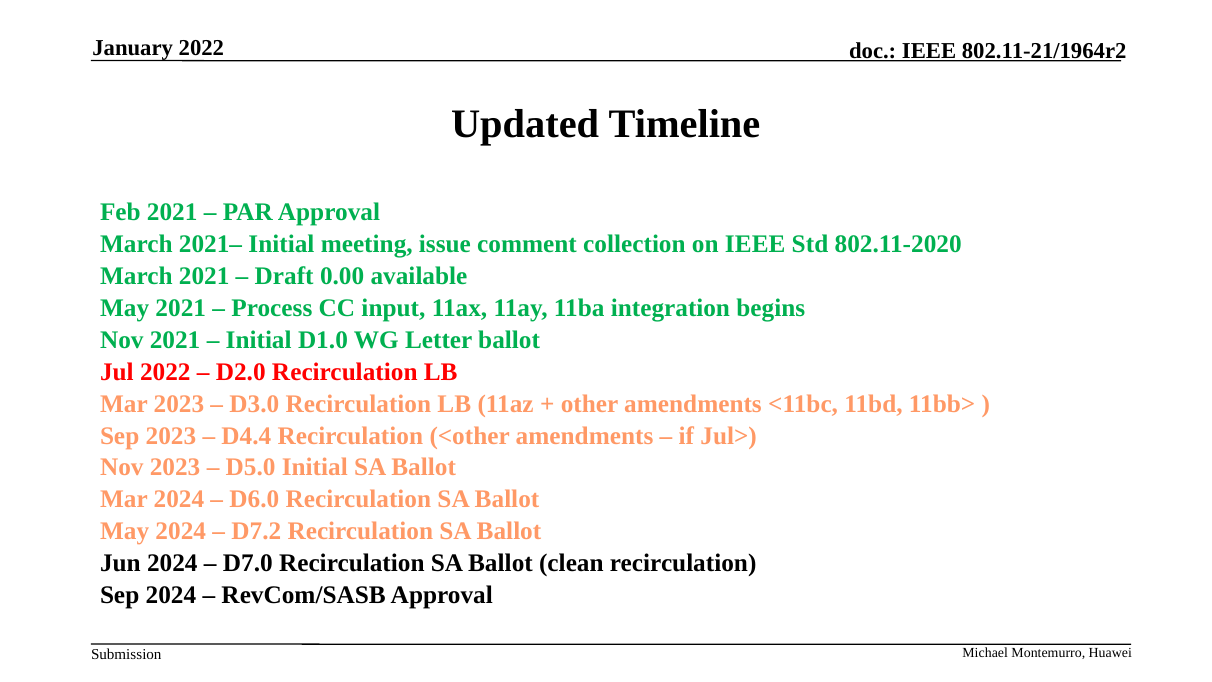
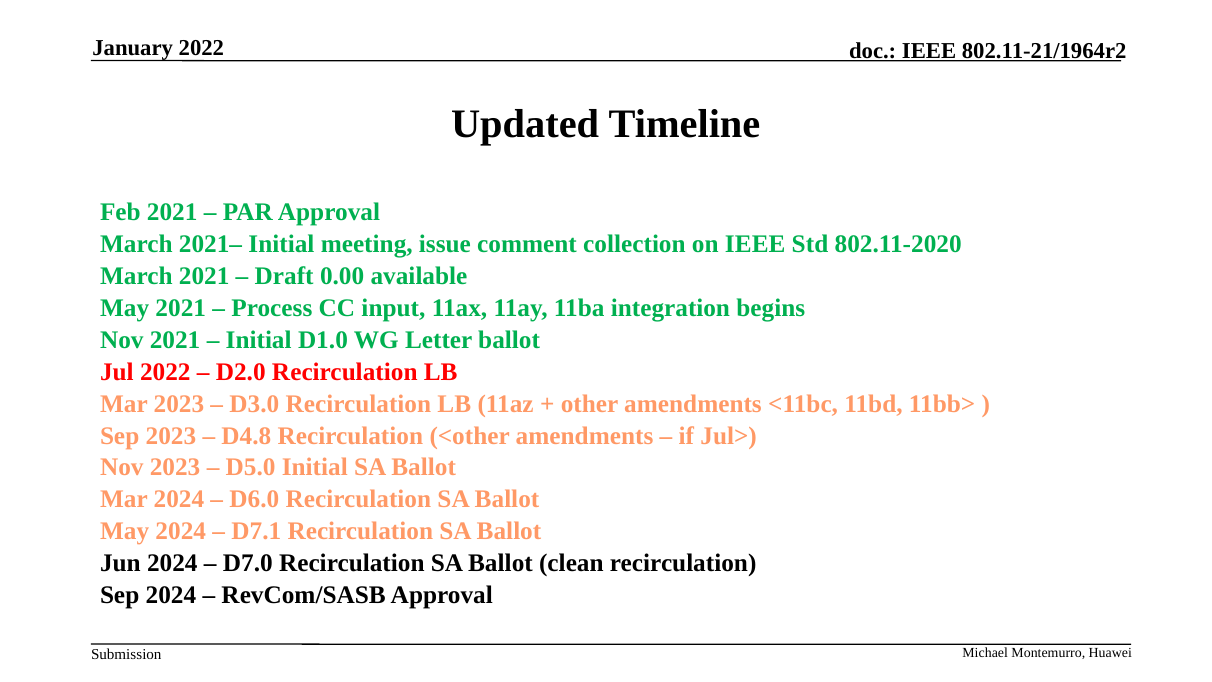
D4.4: D4.4 -> D4.8 (246, 436)
D7.2: D7.2 -> D7.1 (256, 531)
